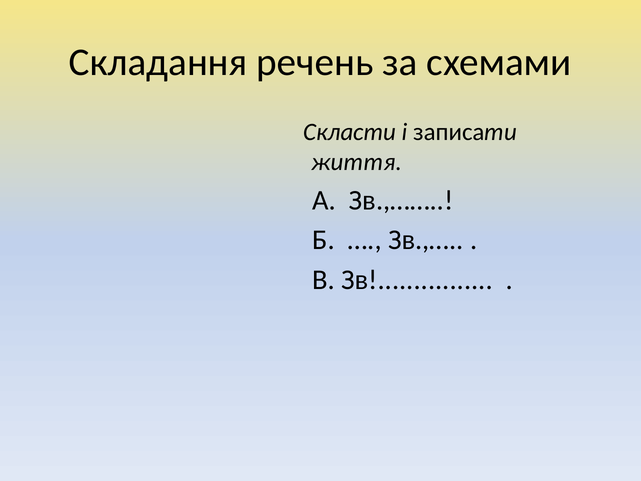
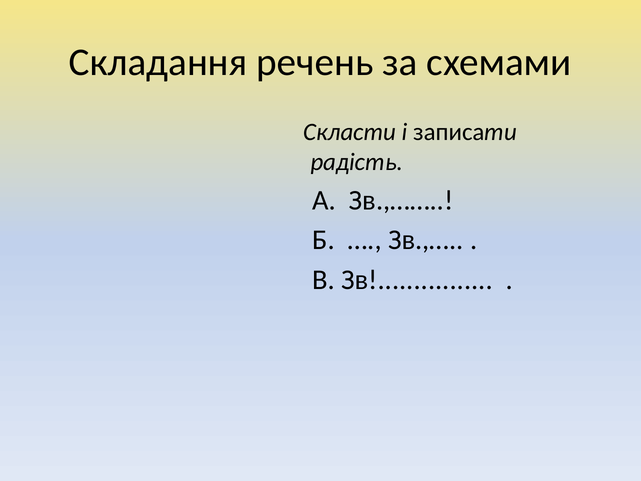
життя: життя -> радість (357, 162)
